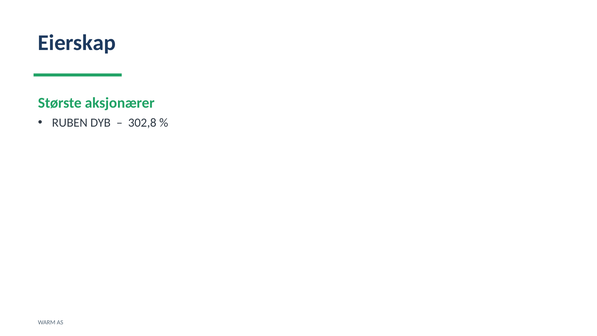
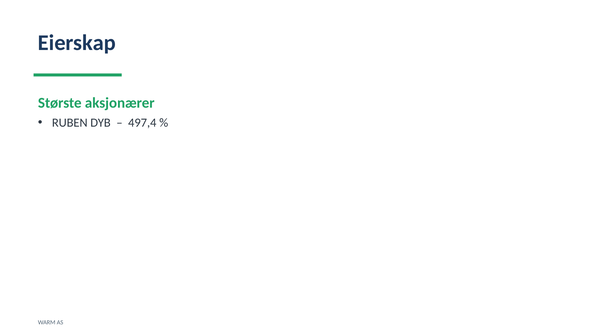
302,8: 302,8 -> 497,4 (142, 123)
